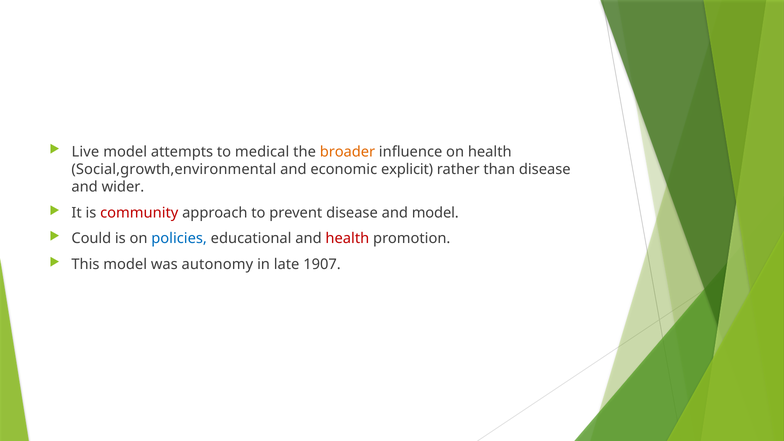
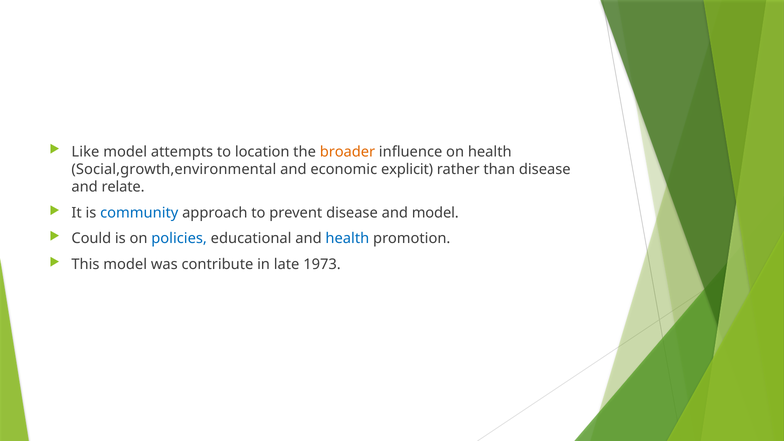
Live: Live -> Like (85, 152)
medical: medical -> location (262, 152)
wider: wider -> relate (123, 187)
community colour: red -> blue (139, 213)
health colour: red -> blue (347, 239)
autonomy: autonomy -> contribute (217, 264)
1907: 1907 -> 1973 (322, 264)
